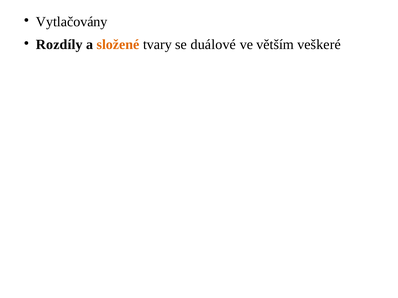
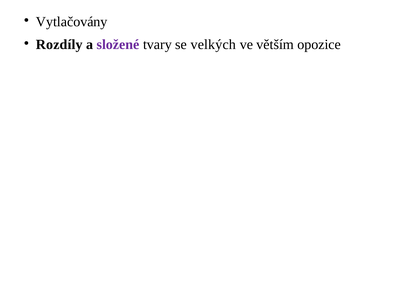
složené colour: orange -> purple (118, 45)
duálové: duálové -> velkých (213, 45)
veškeré: veškeré -> opozice (319, 45)
